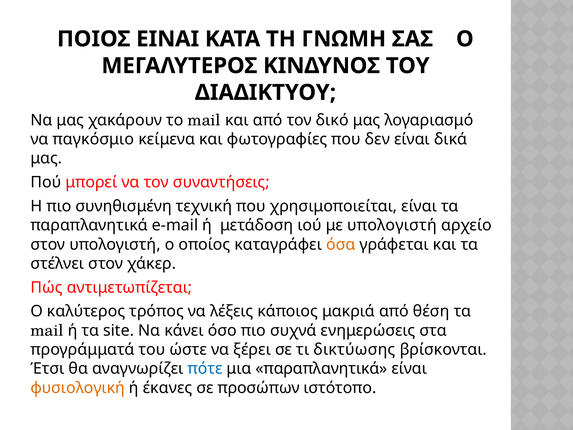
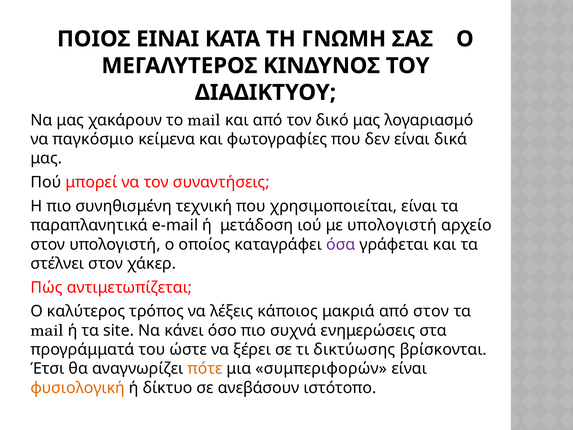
όσα colour: orange -> purple (341, 244)
από θέση: θέση -> στον (431, 311)
πότε colour: blue -> orange (205, 368)
μια παραπλανητικά: παραπλανητικά -> συμπεριφορών (321, 368)
έκανες: έκανες -> δίκτυο (168, 388)
προσώπων: προσώπων -> ανεβάσουν (259, 388)
